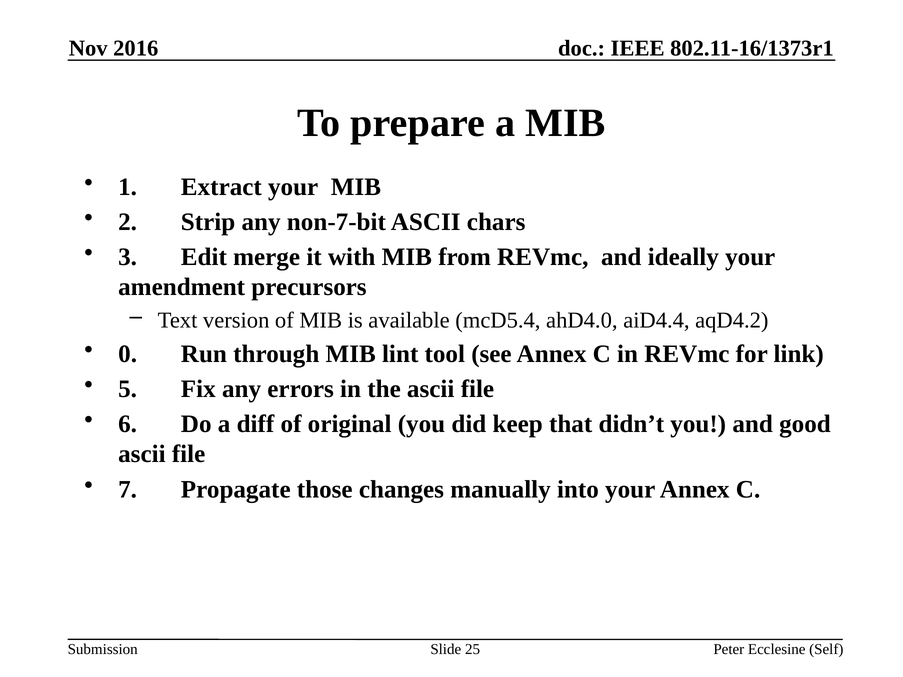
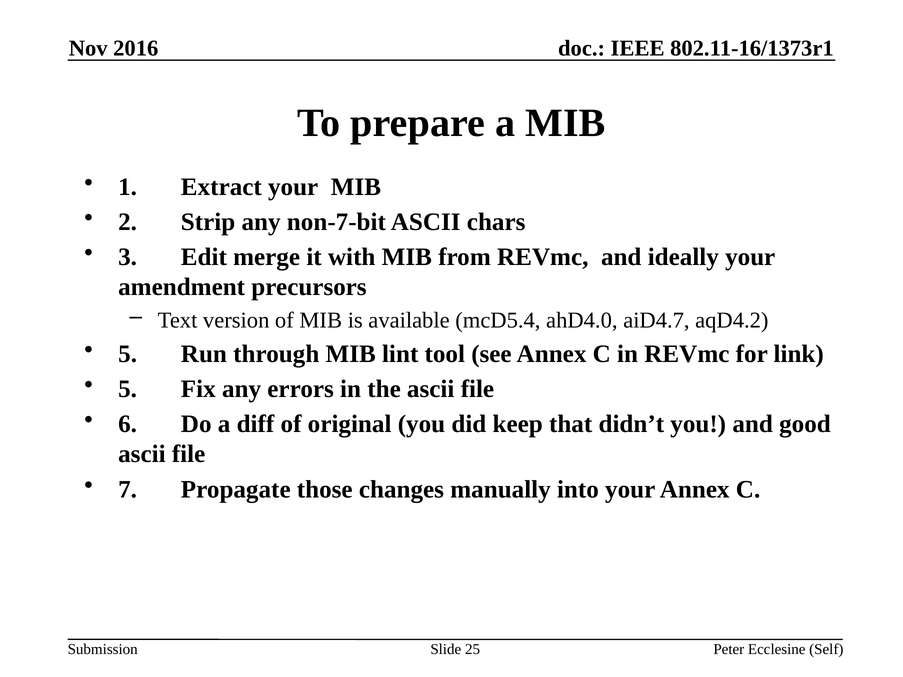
aiD4.4: aiD4.4 -> aiD4.7 (656, 320)
0: 0 -> 5 (128, 354)
